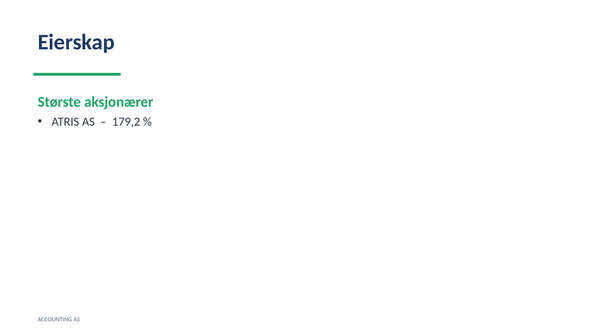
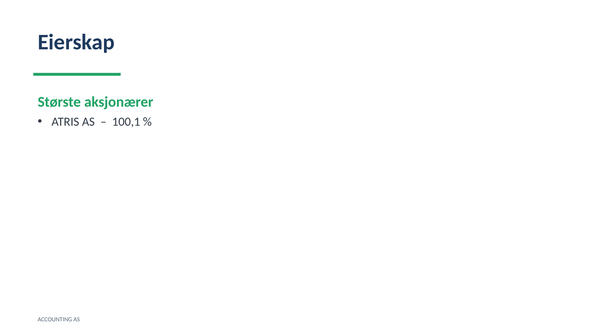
179,2: 179,2 -> 100,1 (126, 122)
